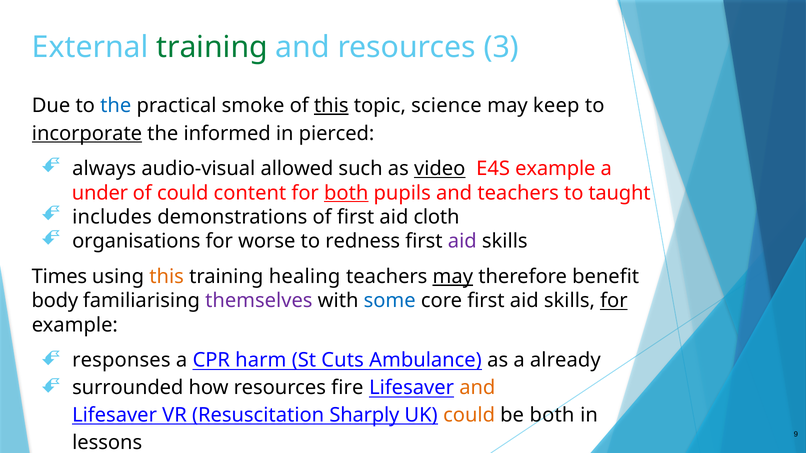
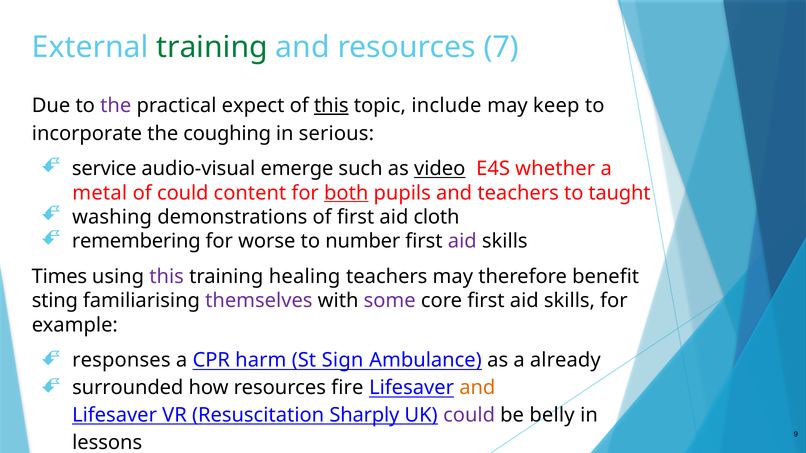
3: 3 -> 7 (501, 47)
the colour: blue -> purple (116, 106)
smoke: smoke -> expect (253, 106)
science: science -> include (446, 106)
incorporate underline: present -> none (87, 134)
informed: informed -> coughing (227, 134)
pierced: pierced -> serious (336, 134)
always: always -> service (104, 169)
allowed: allowed -> emerge (297, 169)
E4S example: example -> whether (555, 169)
under: under -> metal (100, 193)
includes: includes -> washing (112, 217)
organisations: organisations -> remembering (136, 241)
redness: redness -> number (363, 241)
this colour: orange -> purple (167, 277)
may underline: present -> none (453, 277)
body: body -> sting (55, 301)
some colour: blue -> purple (390, 301)
for underline: present -> none (614, 301)
Cuts: Cuts -> Sign (343, 361)
could colour: orange -> purple (469, 415)
be both: both -> belly (552, 415)
